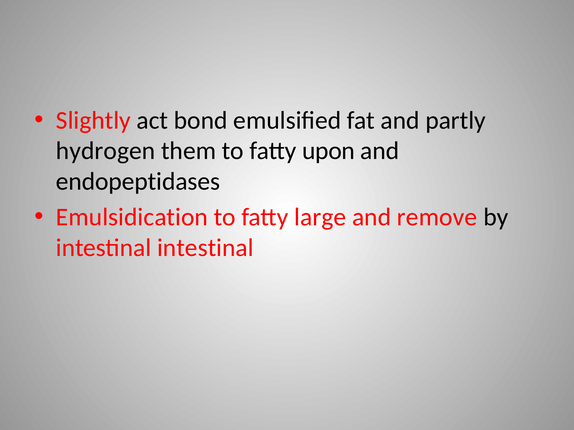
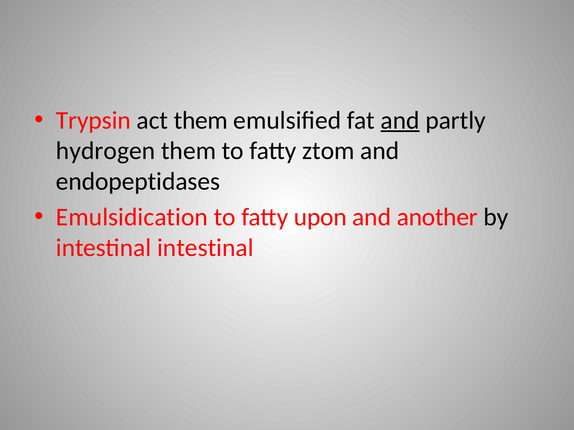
Slightly: Slightly -> Trypsin (93, 120)
act bond: bond -> them (201, 120)
and underline: none -> present (400, 120)
upon: upon -> ztom (328, 151)
large: large -> upon (320, 217)
remove: remove -> another (437, 217)
